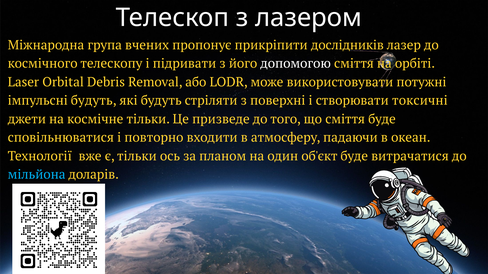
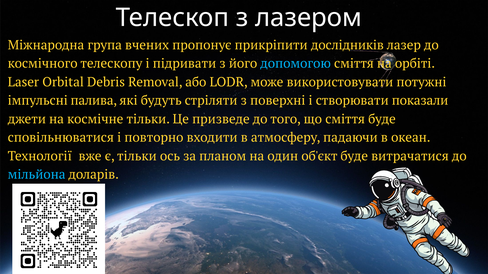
допомогою colour: white -> light blue (296, 64)
імпульсні будуть: будуть -> палива (94, 101)
токсичні: токсичні -> показали (420, 101)
